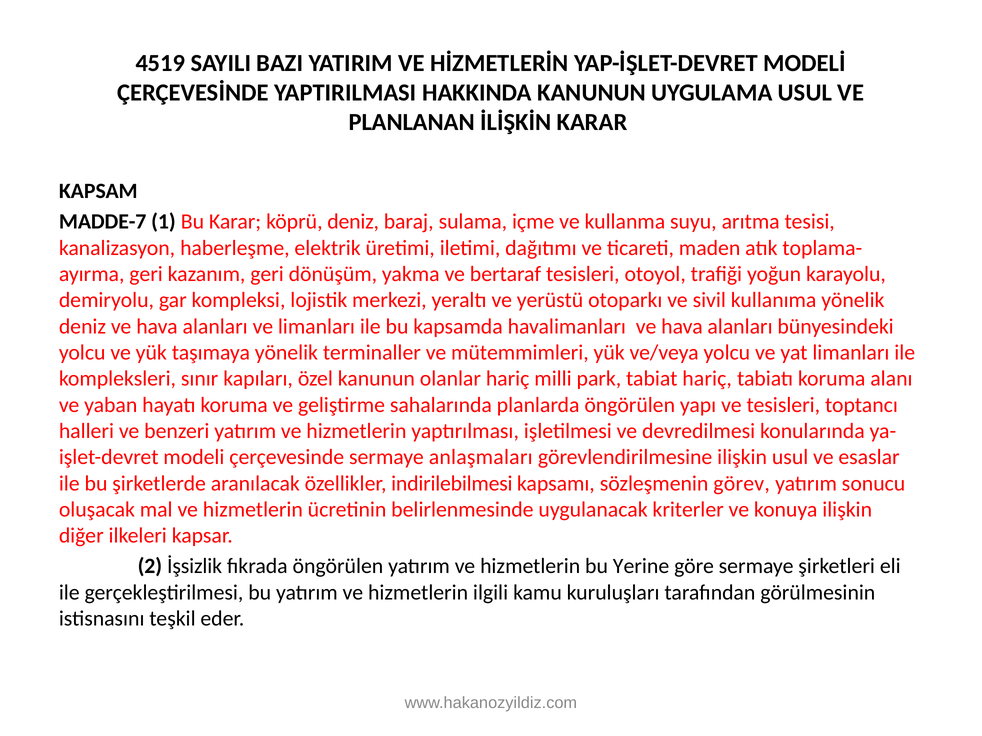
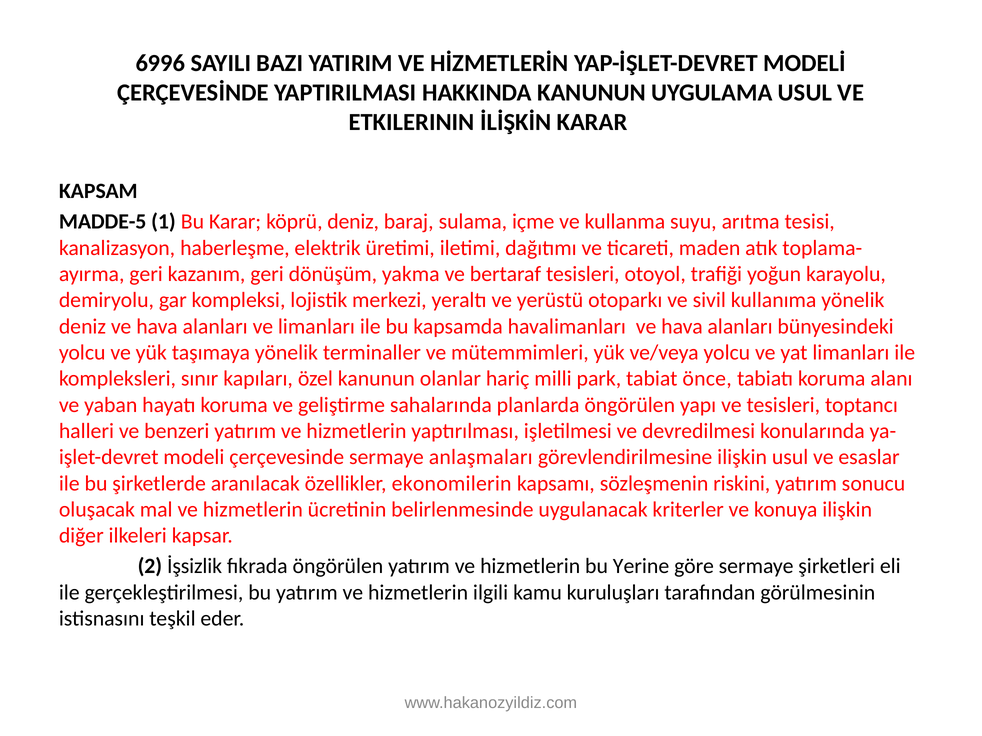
4519: 4519 -> 6996 (160, 63)
PLANLANAN: PLANLANAN -> ETKILERININ (412, 122)
MADDE-7: MADDE-7 -> MADDE-5 (103, 222)
tabiat hariç: hariç -> önce (707, 379)
indirilebilmesi: indirilebilmesi -> ekonomilerin (452, 484)
görev: görev -> riskini (742, 484)
